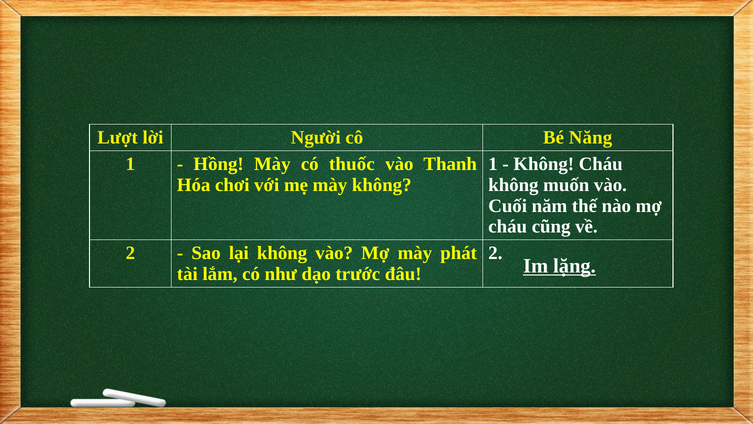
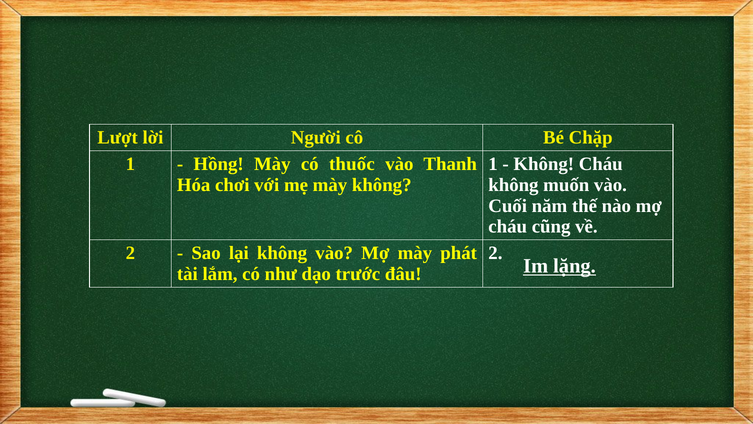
Năng: Năng -> Chặp (591, 138)
